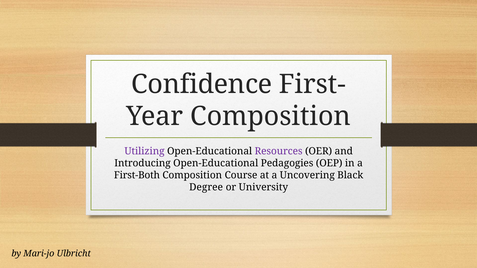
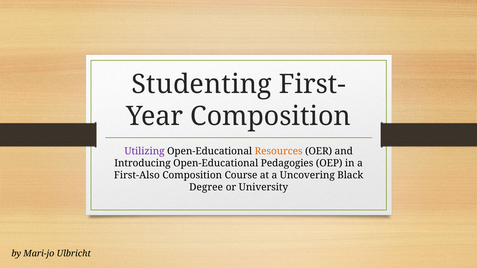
Confidence: Confidence -> Studenting (202, 84)
Resources colour: purple -> orange (279, 152)
First-Both: First-Both -> First-Also (137, 175)
